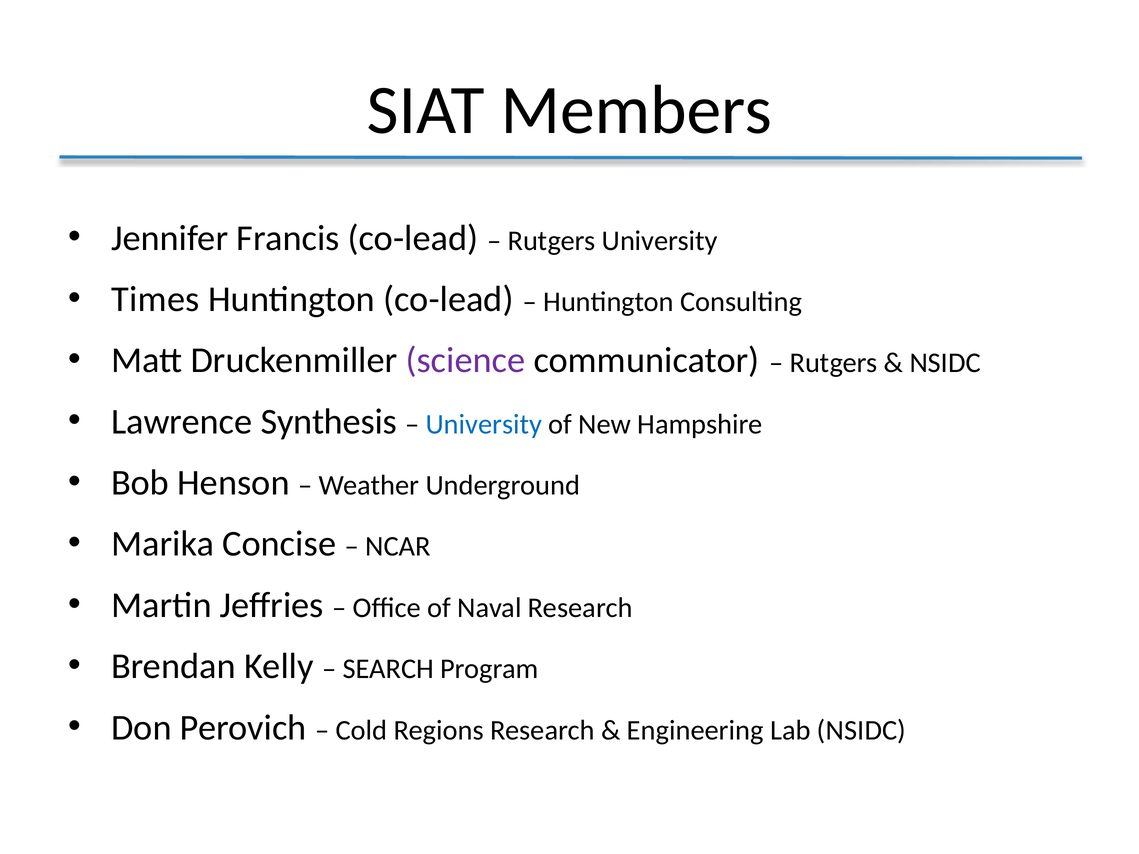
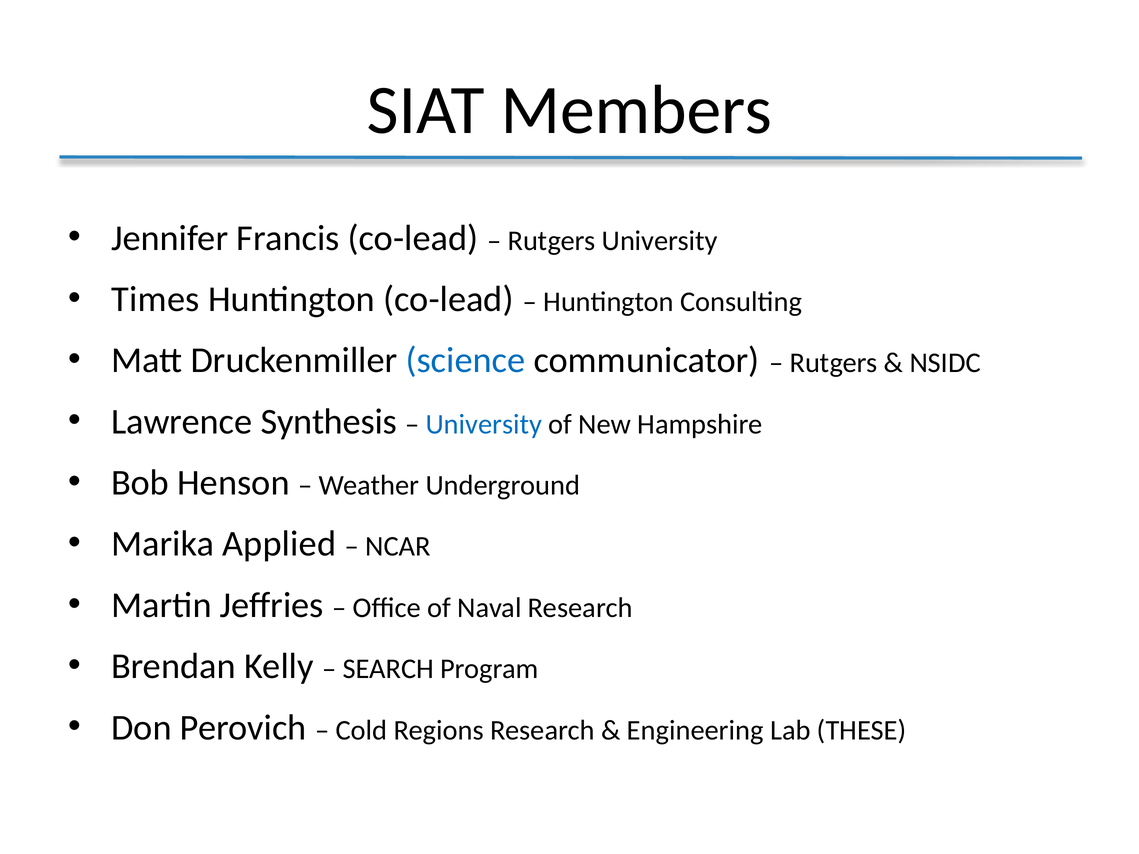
science colour: purple -> blue (465, 361)
Concise: Concise -> Applied (279, 544)
Lab NSIDC: NSIDC -> THESE (862, 730)
